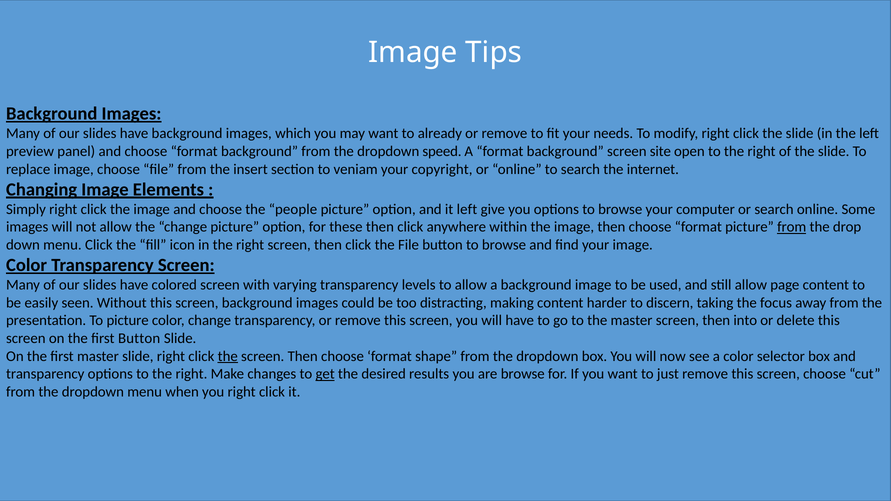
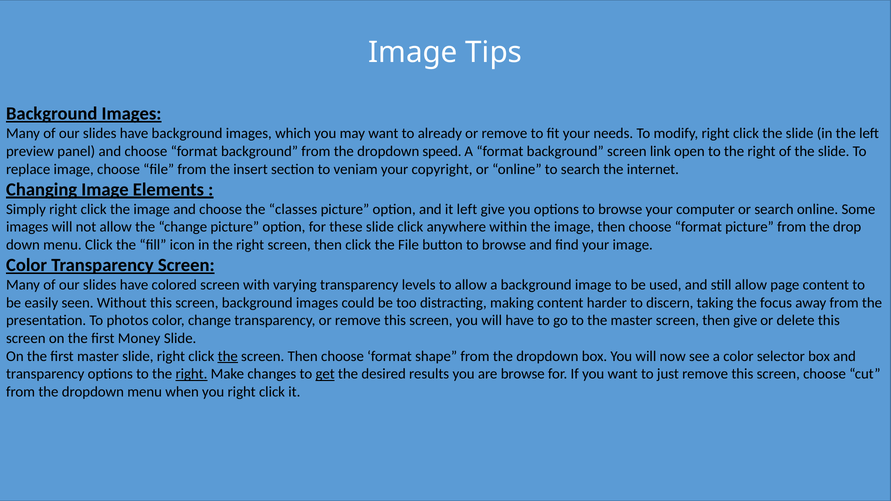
site: site -> link (660, 151)
people: people -> classes (293, 209)
these then: then -> slide (380, 227)
from underline: present -> none (792, 227)
To picture: picture -> photos (128, 321)
then into: into -> give (745, 321)
first Button: Button -> Money (139, 338)
right underline: none -> present (191, 374)
